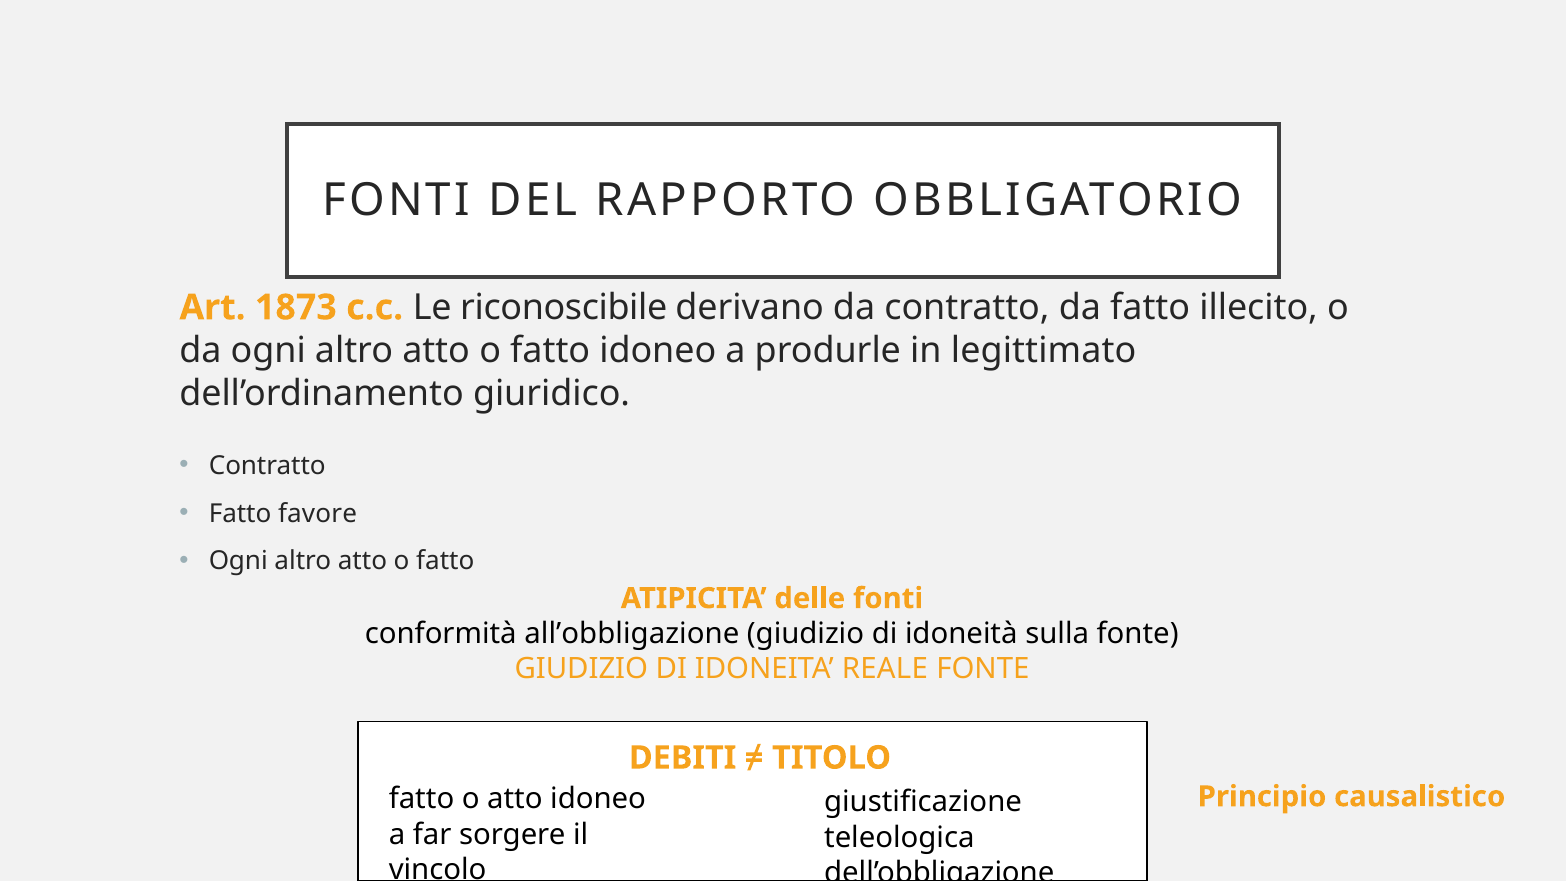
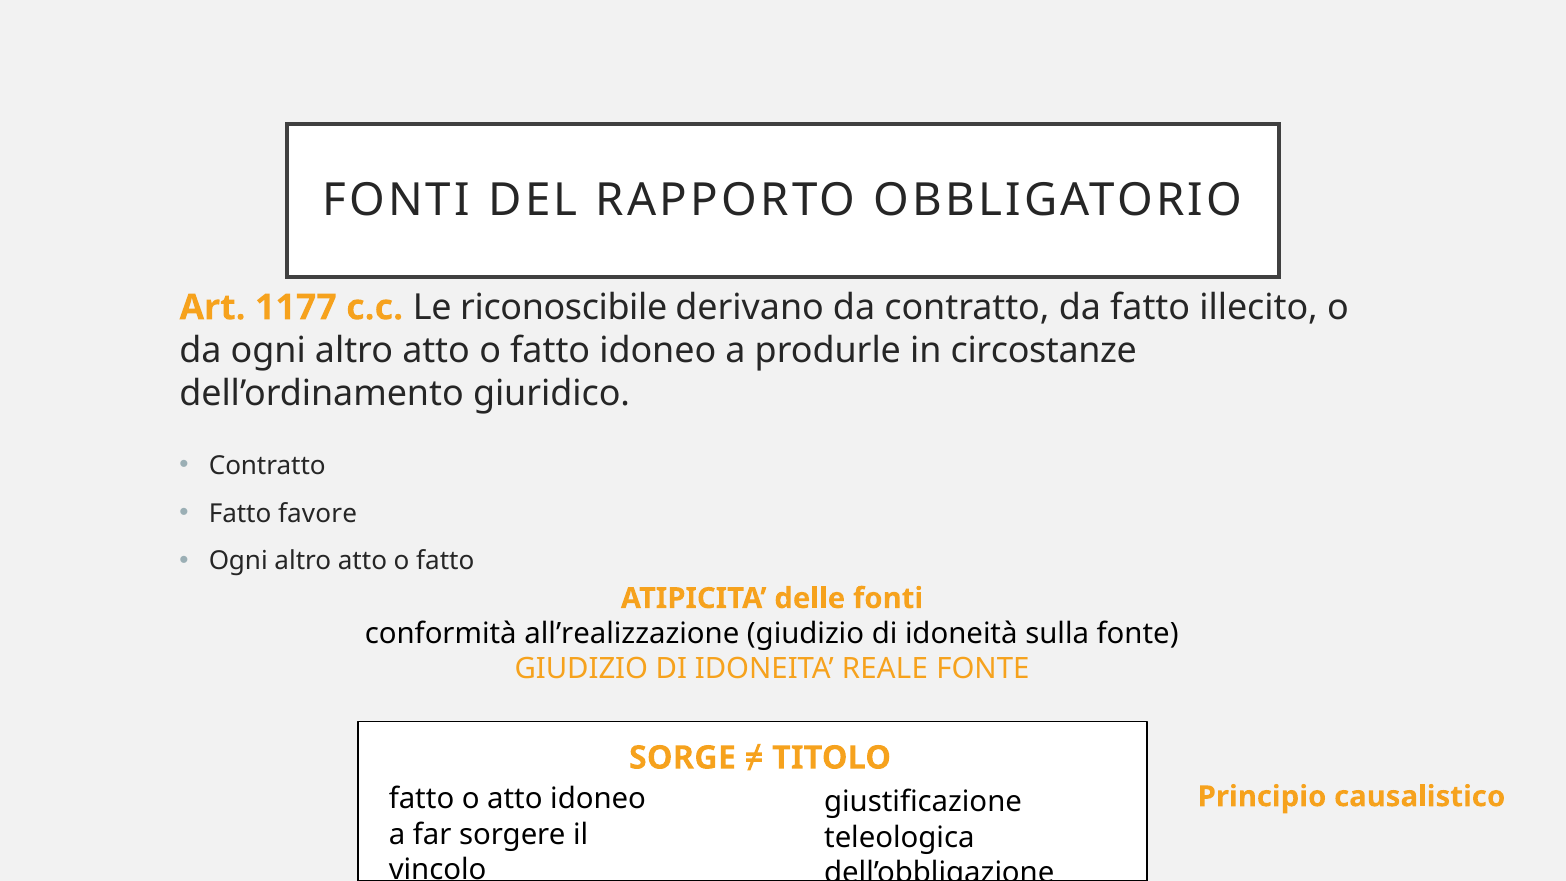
1873: 1873 -> 1177 (296, 307)
legittimato: legittimato -> circostanze (1044, 350)
all’obbligazione: all’obbligazione -> all’realizzazione (632, 634)
DEBITI: DEBITI -> SORGE (682, 758)
